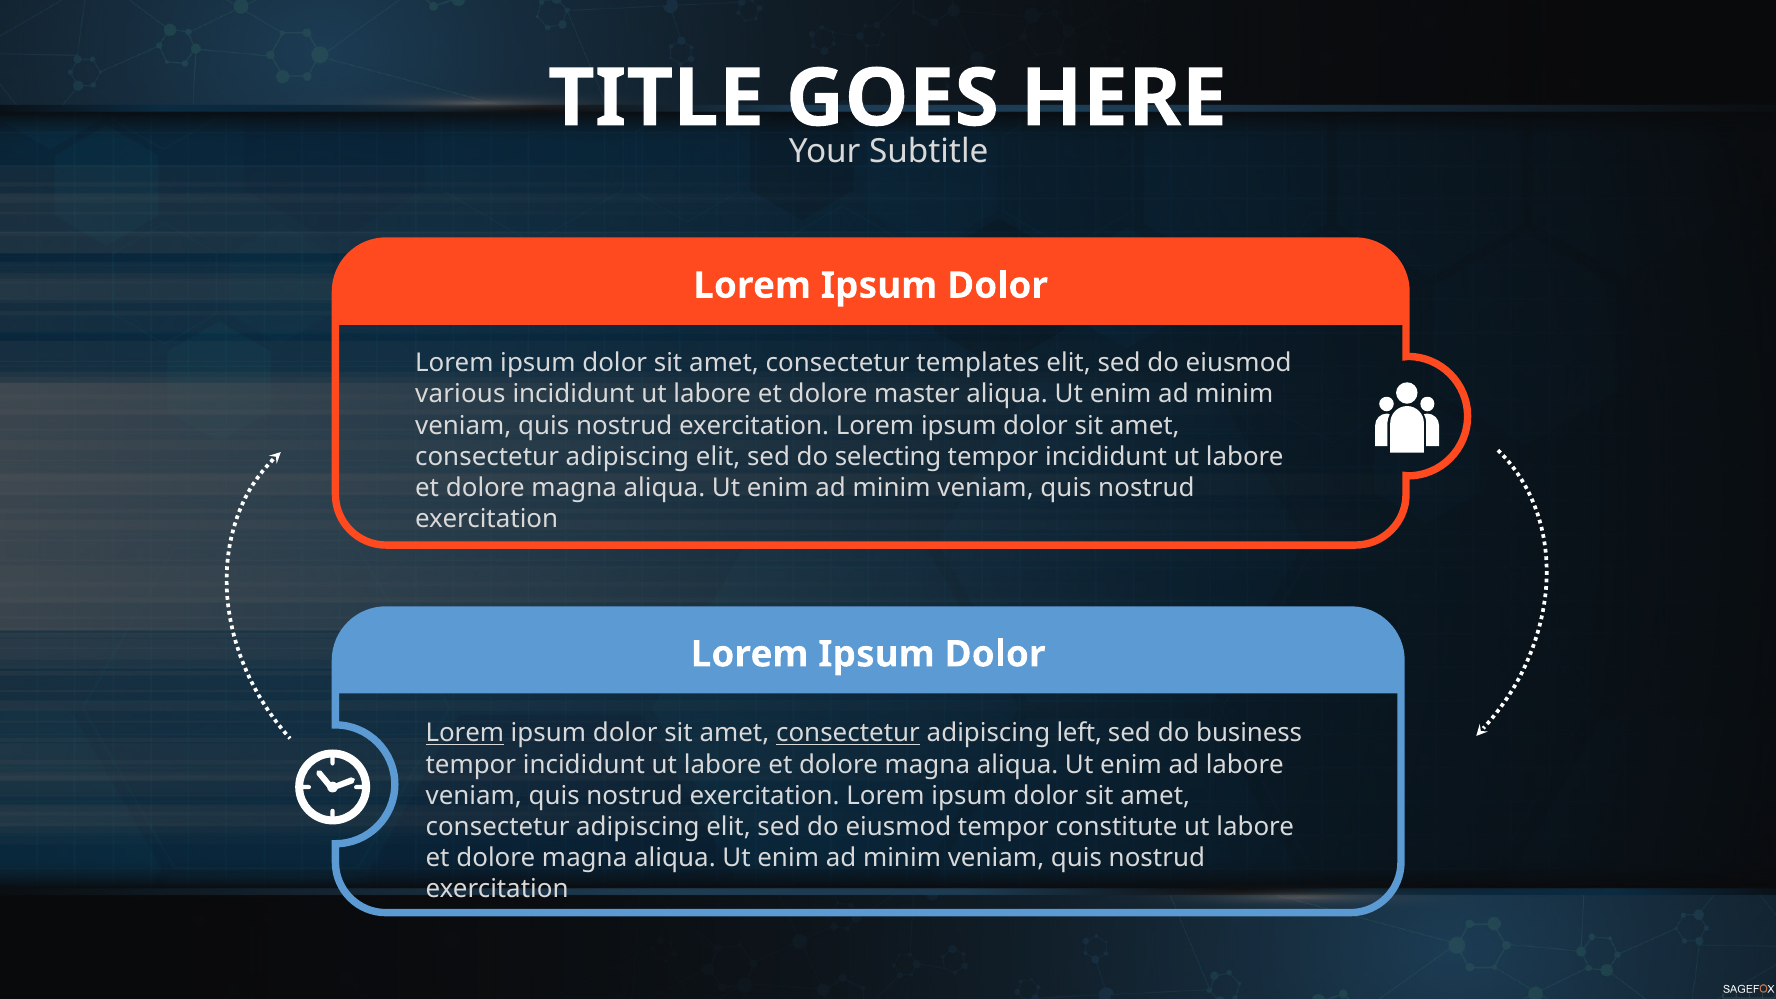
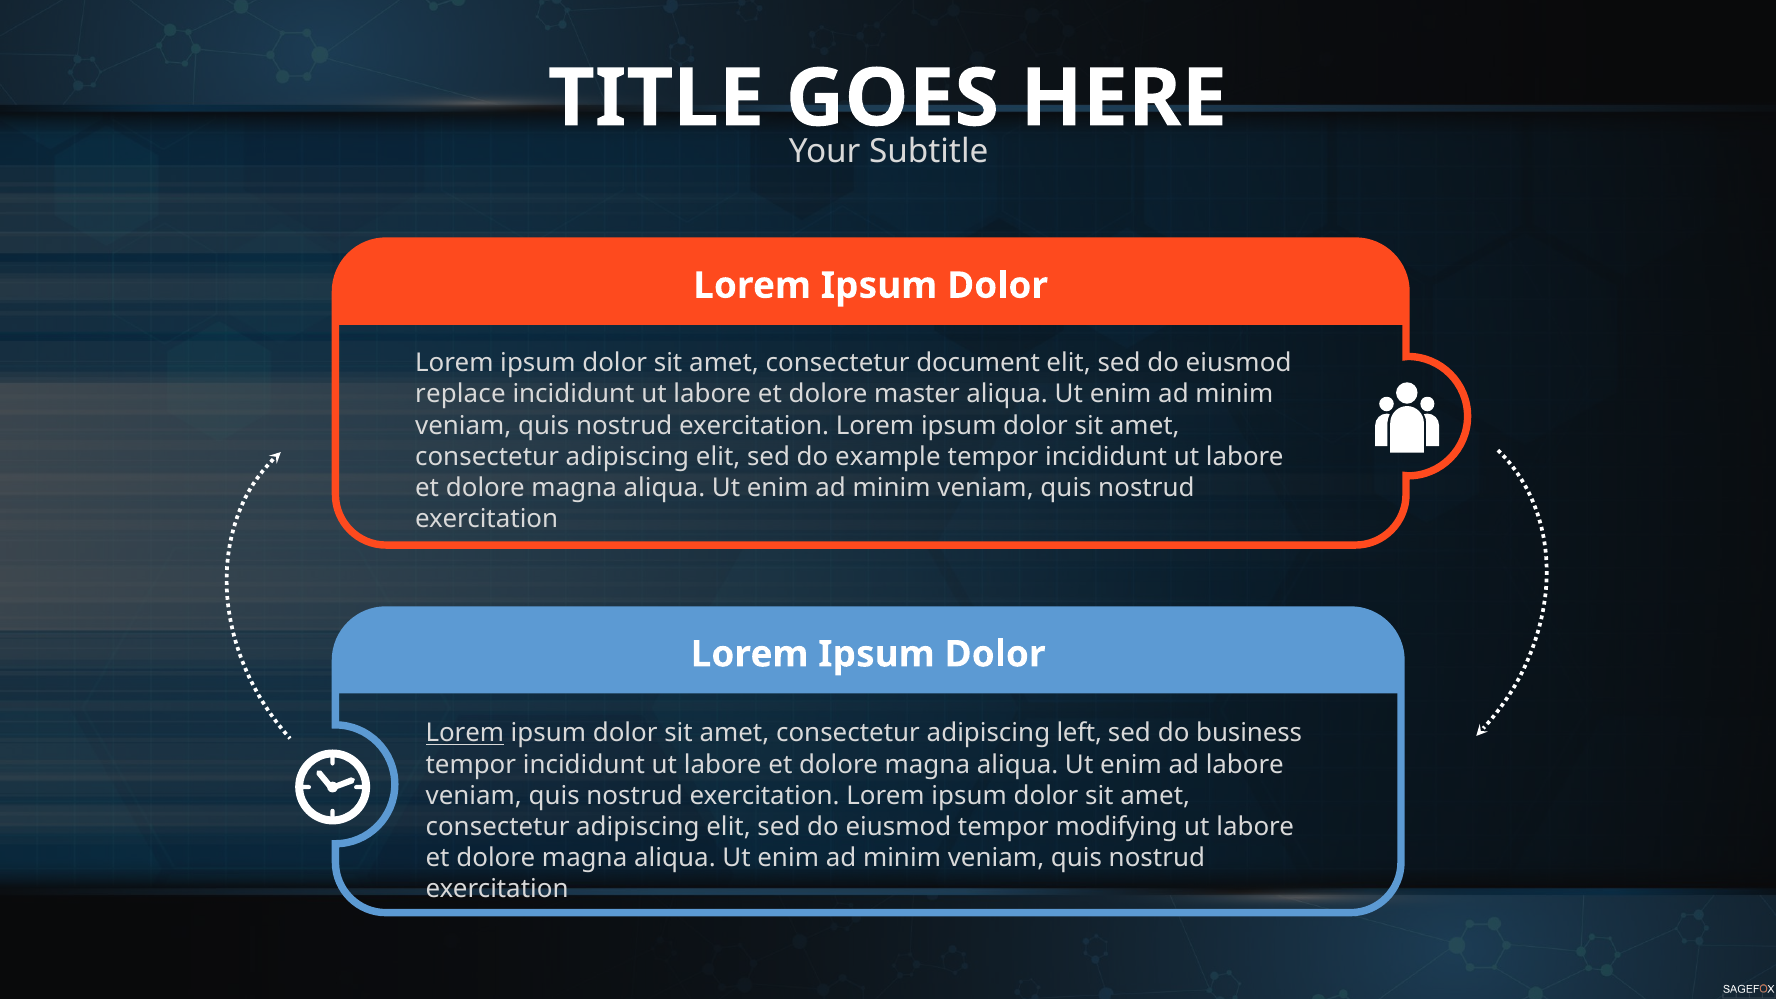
templates: templates -> document (978, 363)
various: various -> replace (460, 394)
selecting: selecting -> example (888, 457)
consectetur underline: present -> none (848, 733)
constitute: constitute -> modifying (1117, 827)
